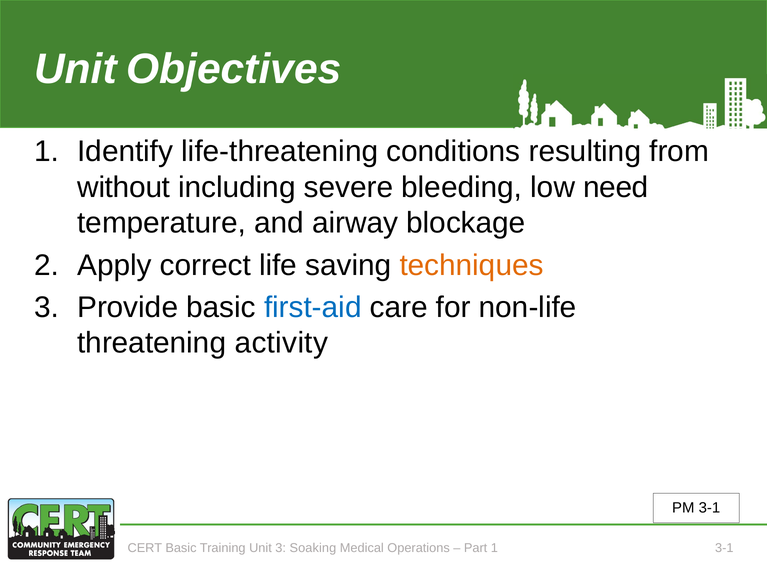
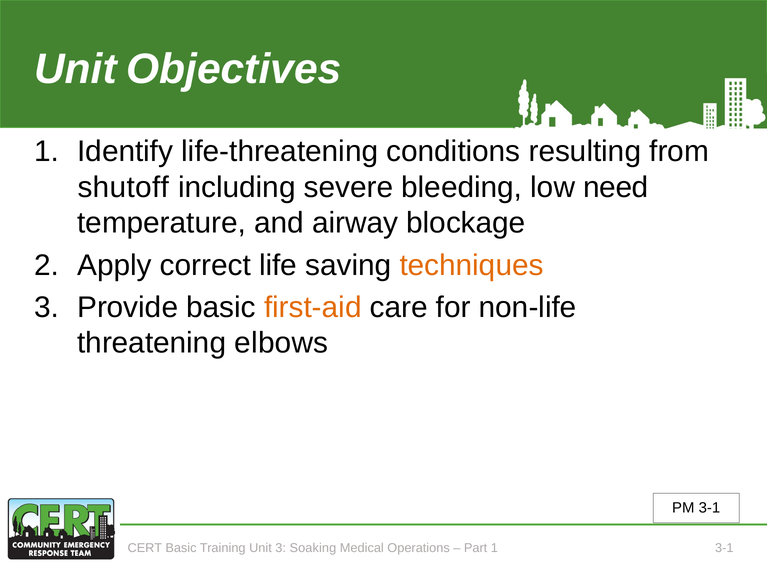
without: without -> shutoff (123, 187)
first-aid colour: blue -> orange (313, 307)
activity: activity -> elbows (281, 343)
